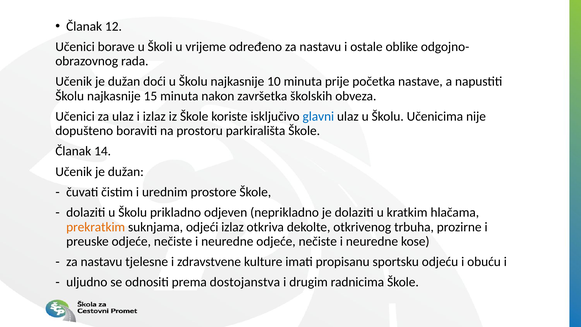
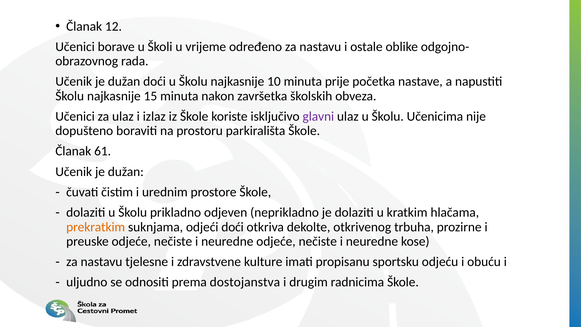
glavni colour: blue -> purple (318, 116)
14: 14 -> 61 (103, 151)
odjeći izlaz: izlaz -> doći (233, 227)
